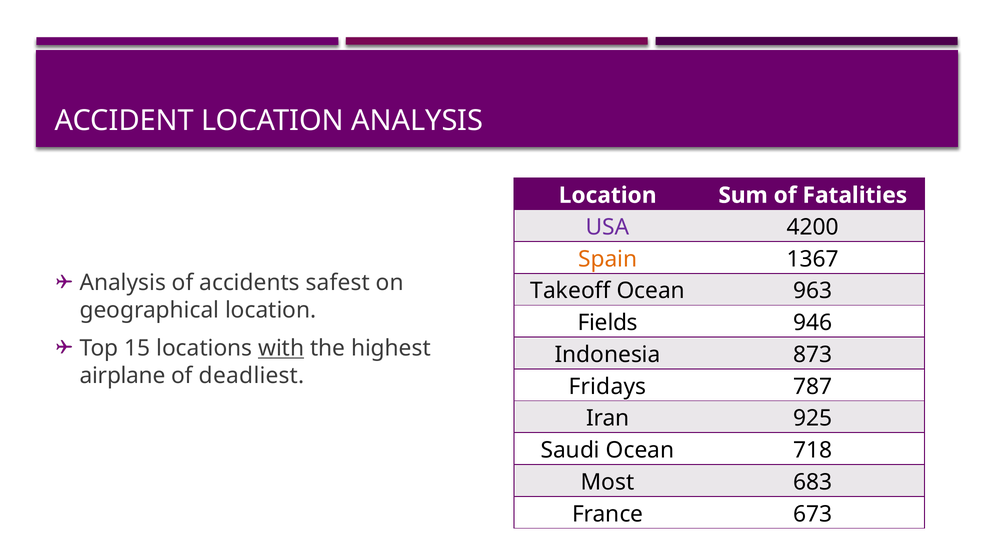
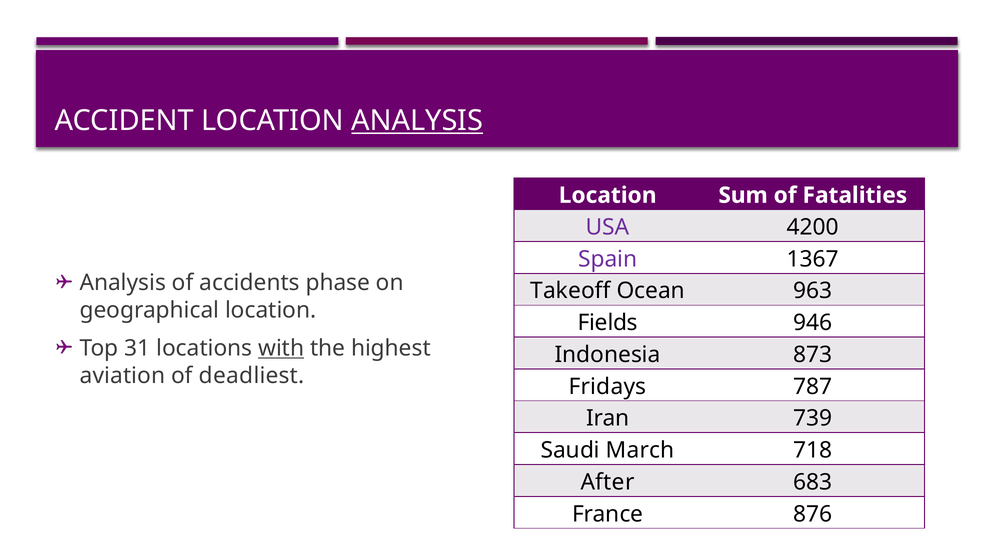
ANALYSIS underline: none -> present (417, 121)
Spain colour: orange -> purple (608, 259)
safest: safest -> phase (338, 283)
15: 15 -> 31 (137, 348)
airplane: airplane -> aviation (123, 376)
925: 925 -> 739 (813, 419)
Saudi Ocean: Ocean -> March (640, 450)
Most: Most -> After (608, 482)
673: 673 -> 876 (813, 514)
